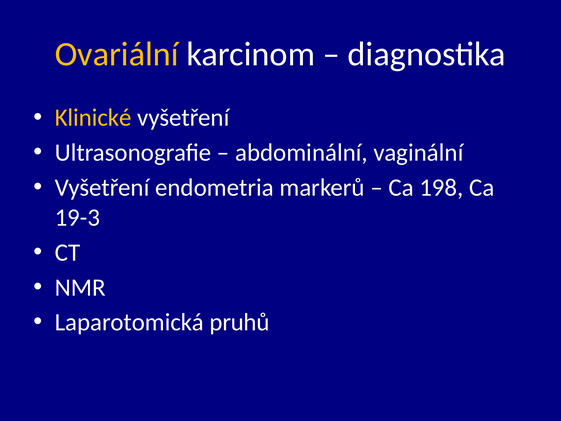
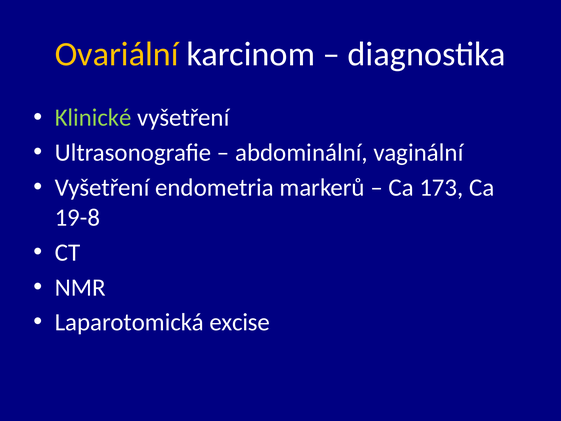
Klinické colour: yellow -> light green (93, 118)
198: 198 -> 173 (441, 188)
19-3: 19-3 -> 19-8 (77, 217)
pruhů: pruhů -> excise (240, 322)
